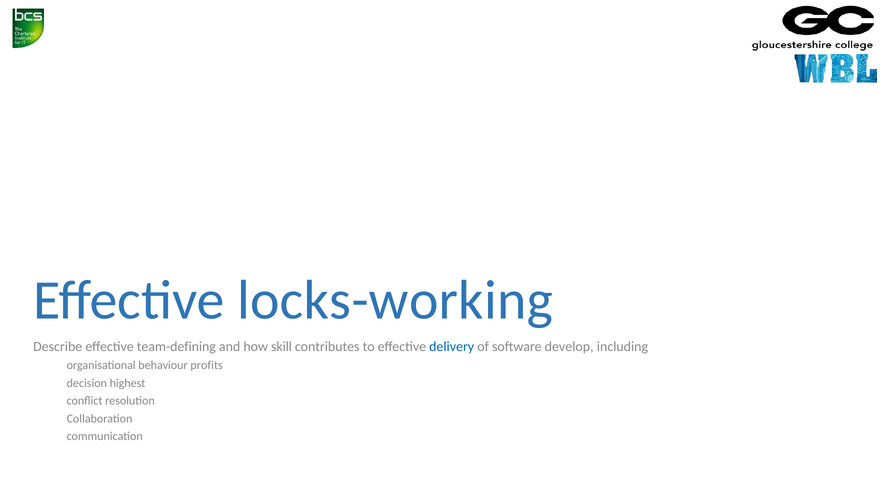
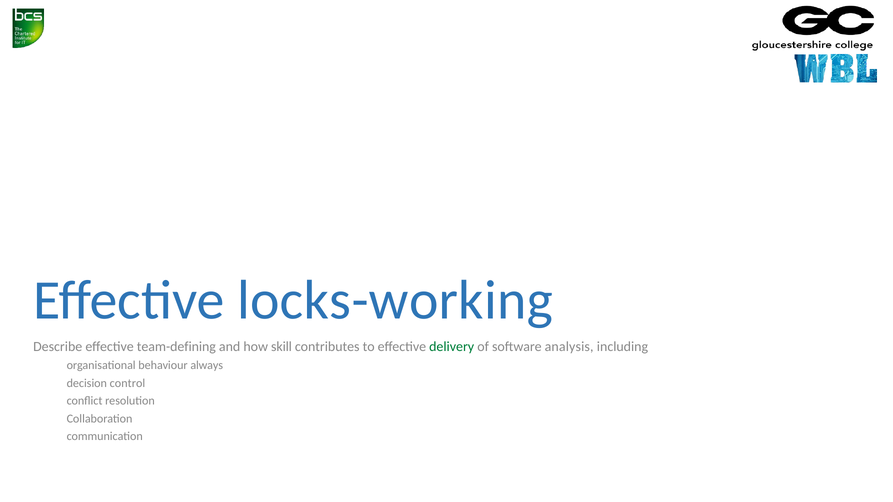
delivery colour: blue -> green (452, 347)
develop: develop -> analysis (569, 347)
profits: profits -> always (207, 366)
highest: highest -> control (127, 383)
